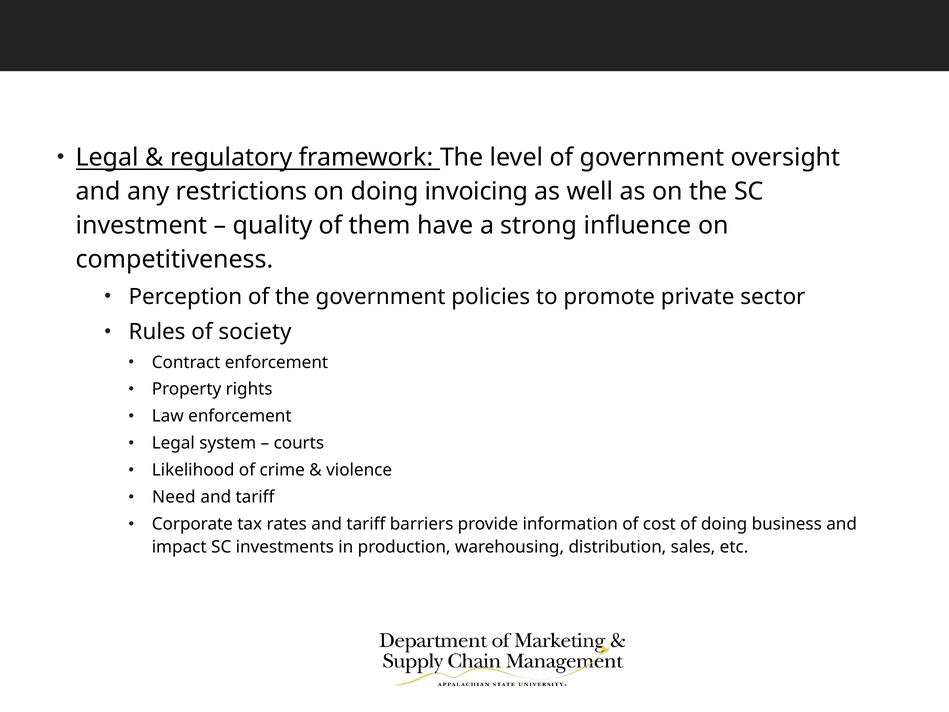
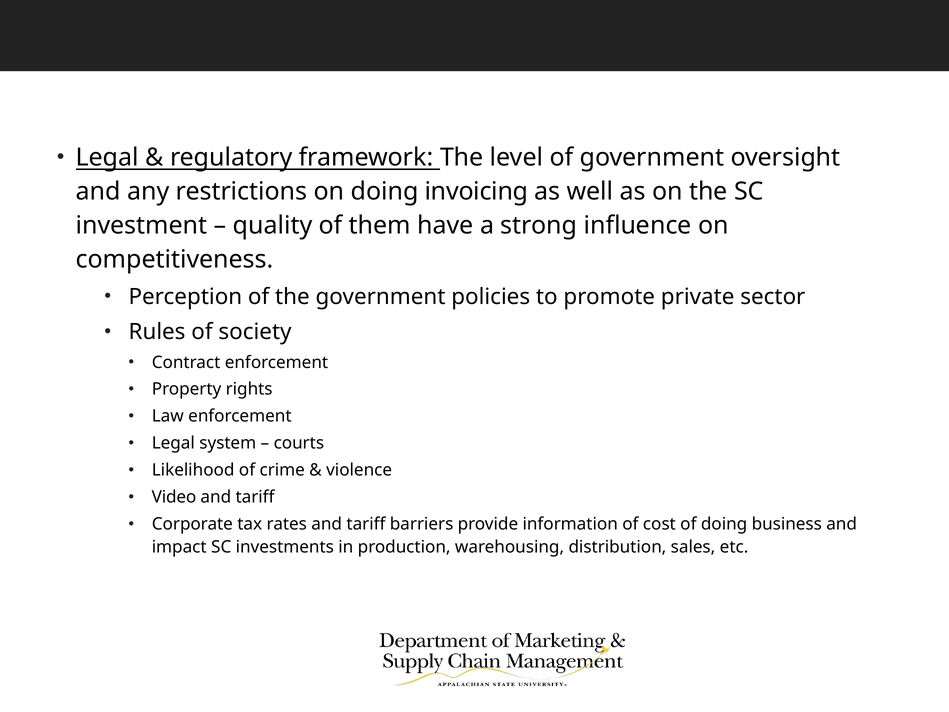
Need: Need -> Video (174, 497)
